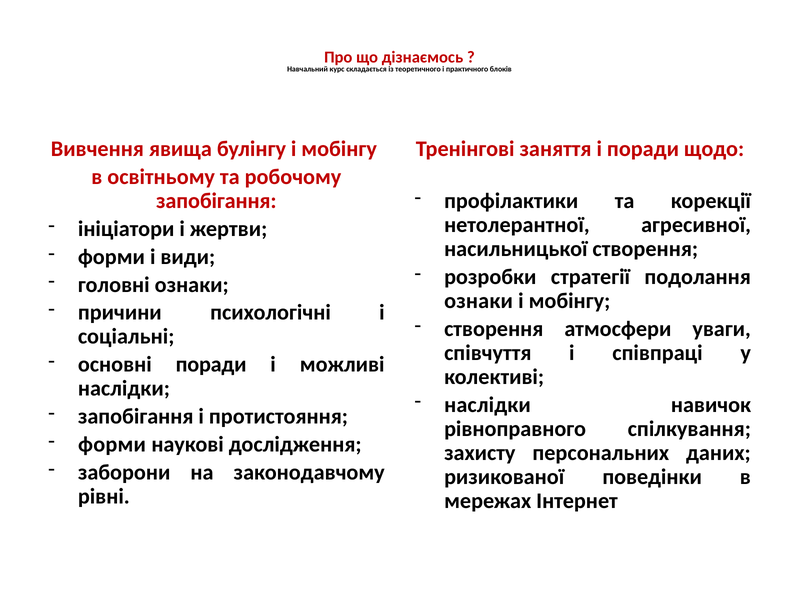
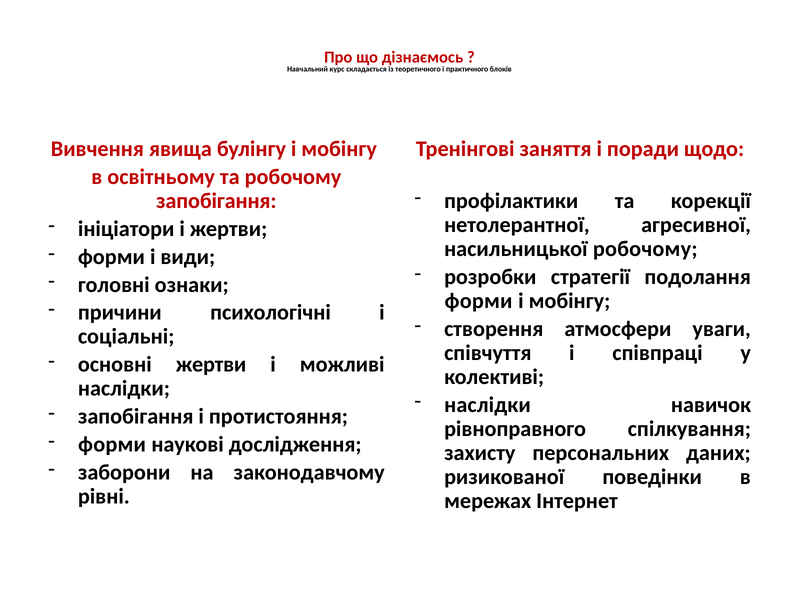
насильницької створення: створення -> робочому (645, 248)
ознаки: ознаки -> форми (479, 300)
основні поради: поради -> жертви (211, 364)
